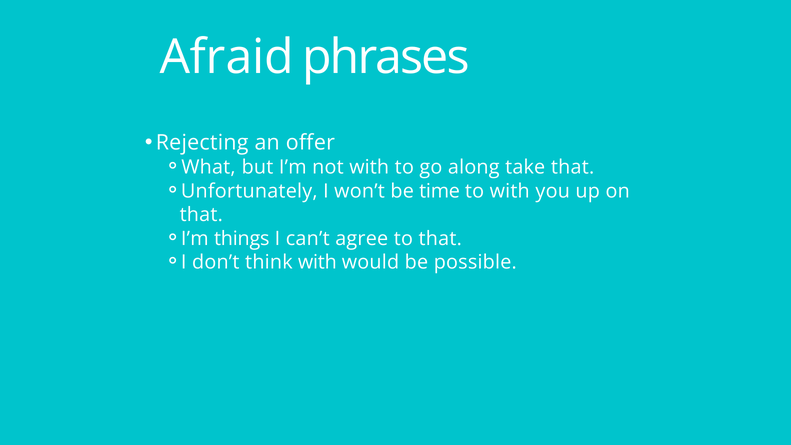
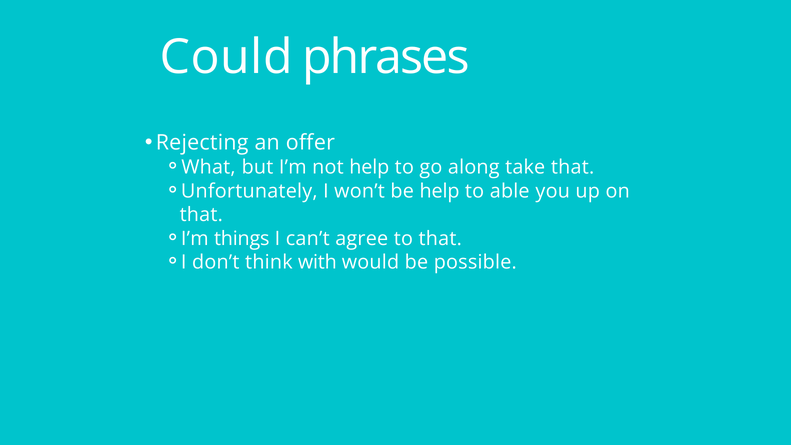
Afraid: Afraid -> Could (226, 57)
not with: with -> help (369, 167)
be time: time -> help (439, 191)
to with: with -> able (510, 191)
